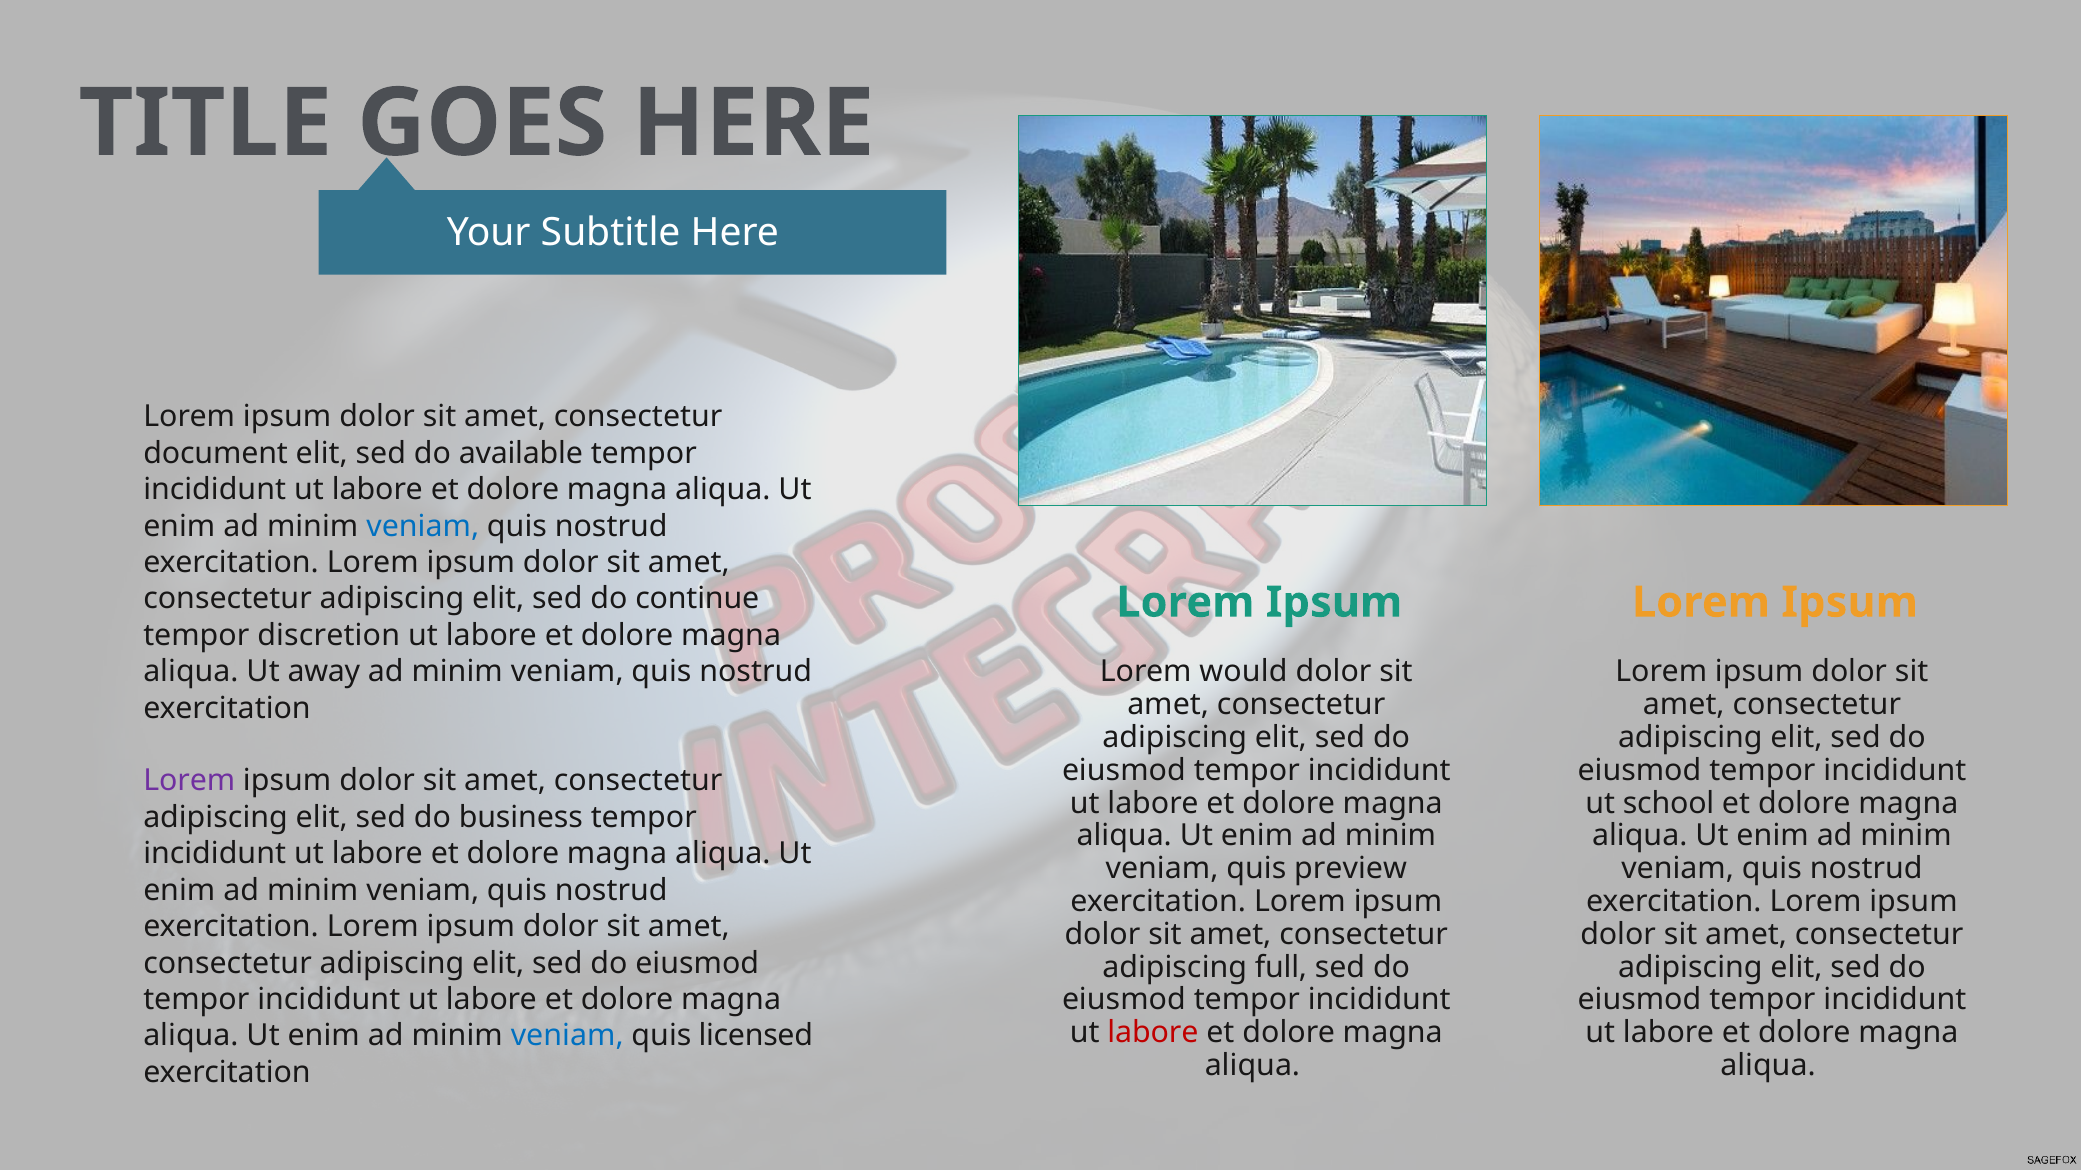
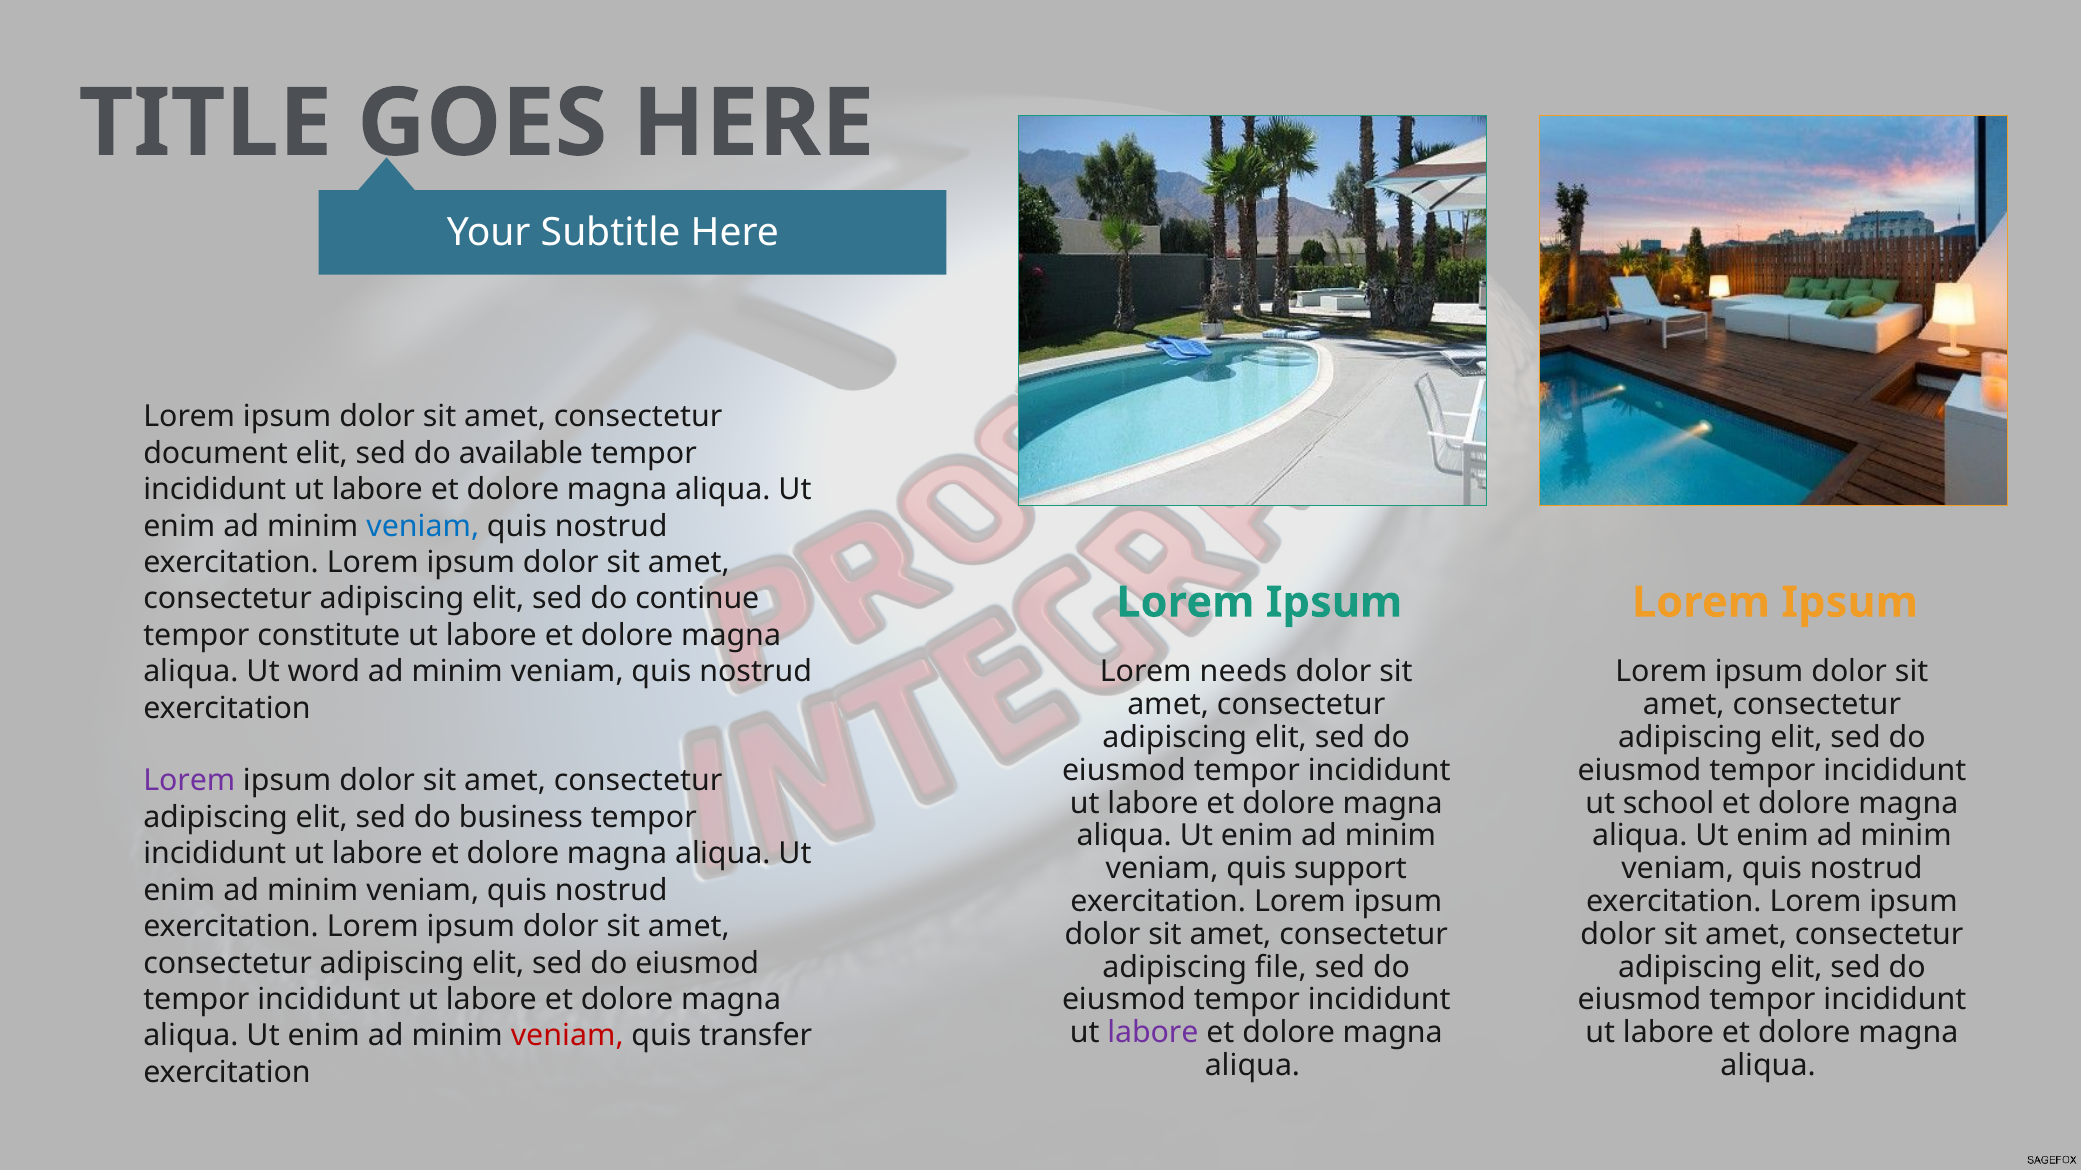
discretion: discretion -> constitute (329, 636)
away: away -> word (324, 672)
would: would -> needs (1243, 672)
preview: preview -> support (1351, 869)
full: full -> file (1281, 967)
labore colour: red -> purple (1153, 1033)
veniam colour: blue -> red (567, 1036)
licensed: licensed -> transfer (756, 1036)
